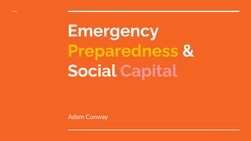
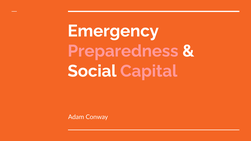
Preparedness colour: yellow -> pink (123, 51)
